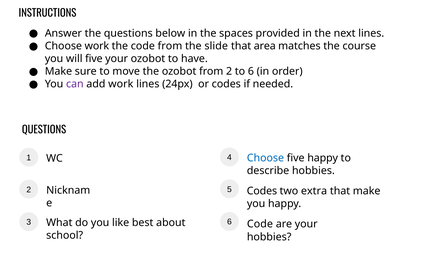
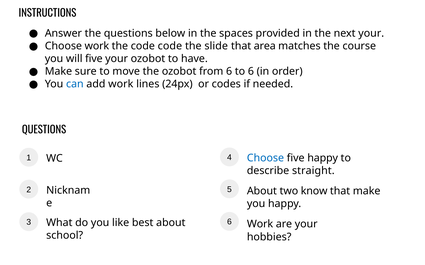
next lines: lines -> your (371, 33)
code from: from -> code (170, 46)
from 2: 2 -> 6 (229, 72)
can colour: purple -> blue (75, 84)
describe hobbies: hobbies -> straight (313, 171)
Codes: Codes -> About (262, 192)
extra: extra -> know (314, 192)
Code: Code -> Work (260, 225)
